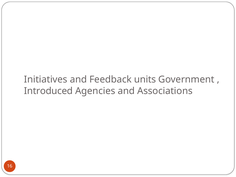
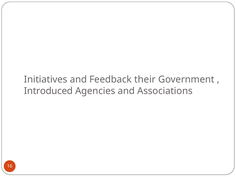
units: units -> their (145, 80)
